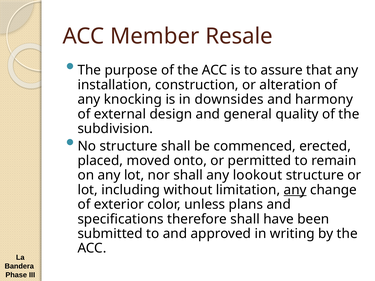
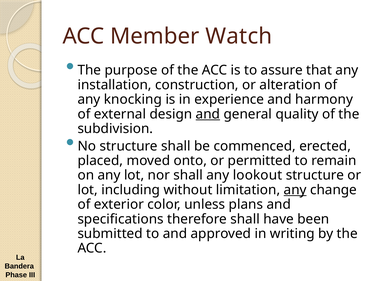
Resale: Resale -> Watch (239, 36)
downsides: downsides -> experience (229, 100)
and underline: none -> present (208, 114)
